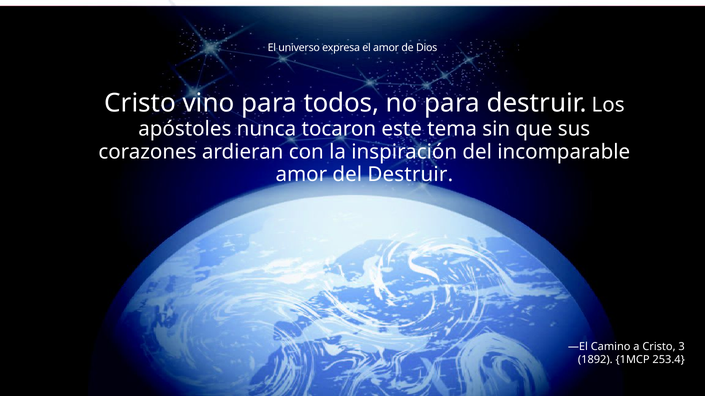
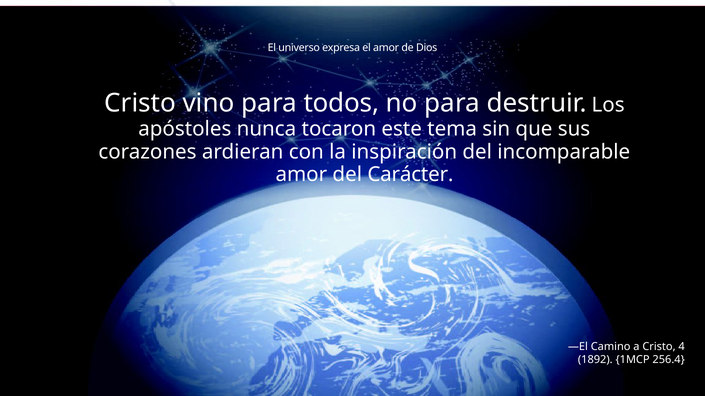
del Destruir: Destruir -> Carácter (410, 175)
3: 3 -> 4 (682, 347)
253.4: 253.4 -> 256.4 (669, 360)
